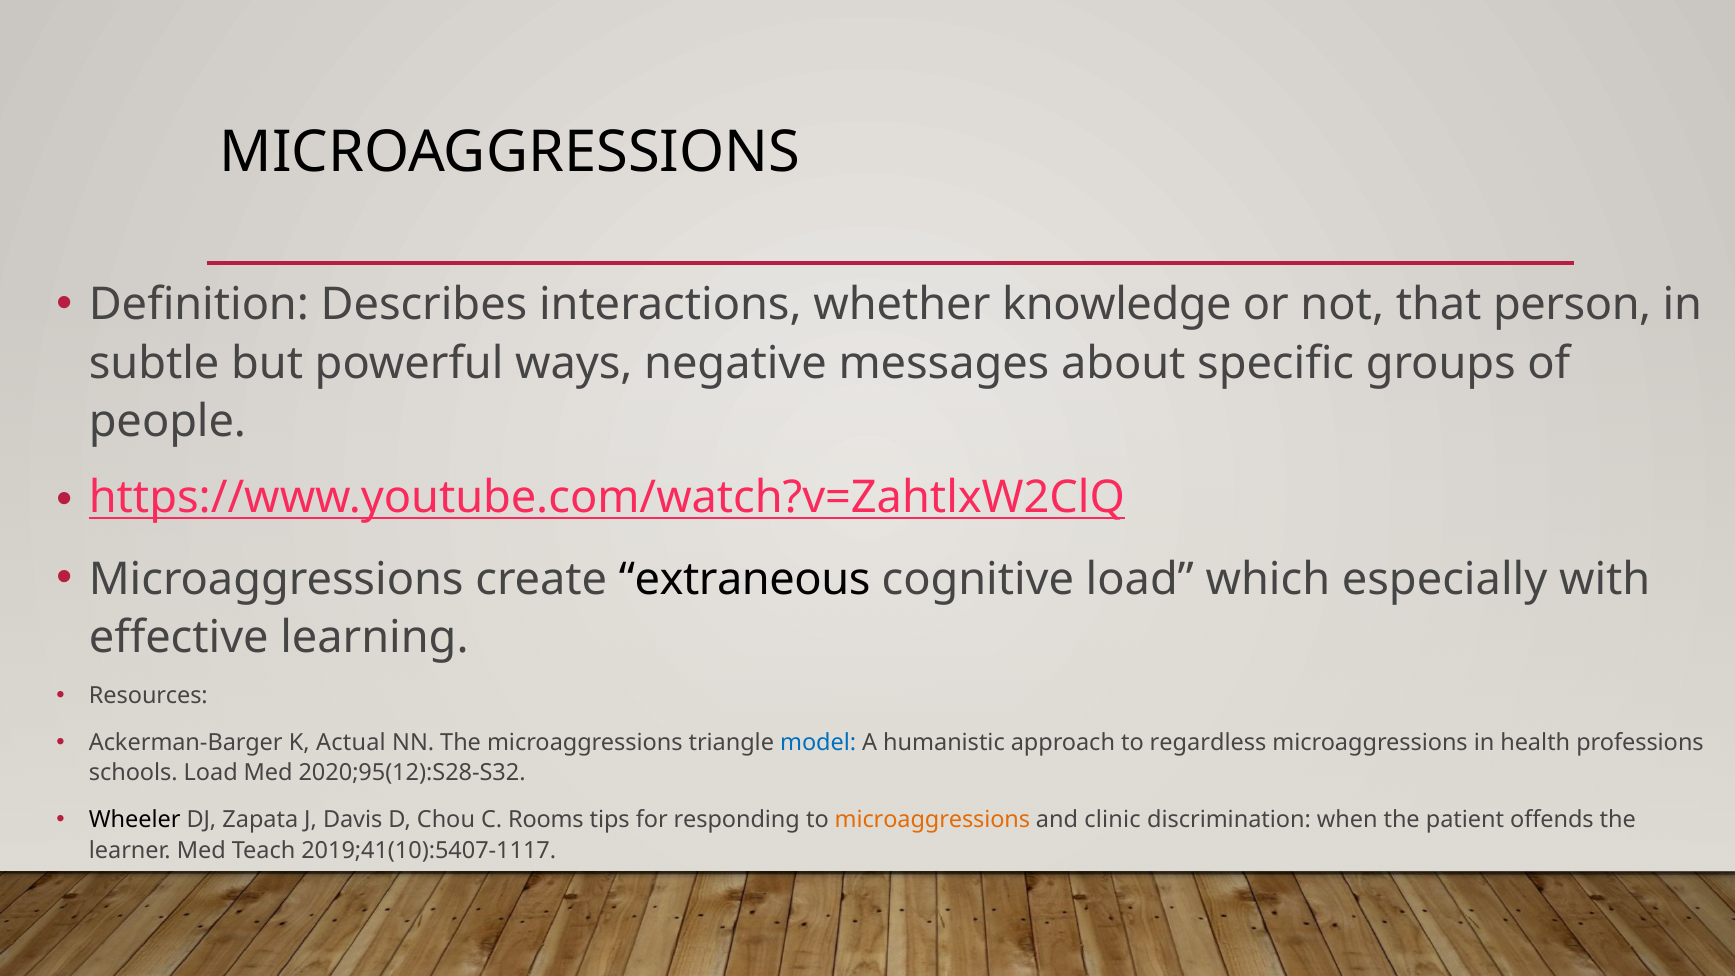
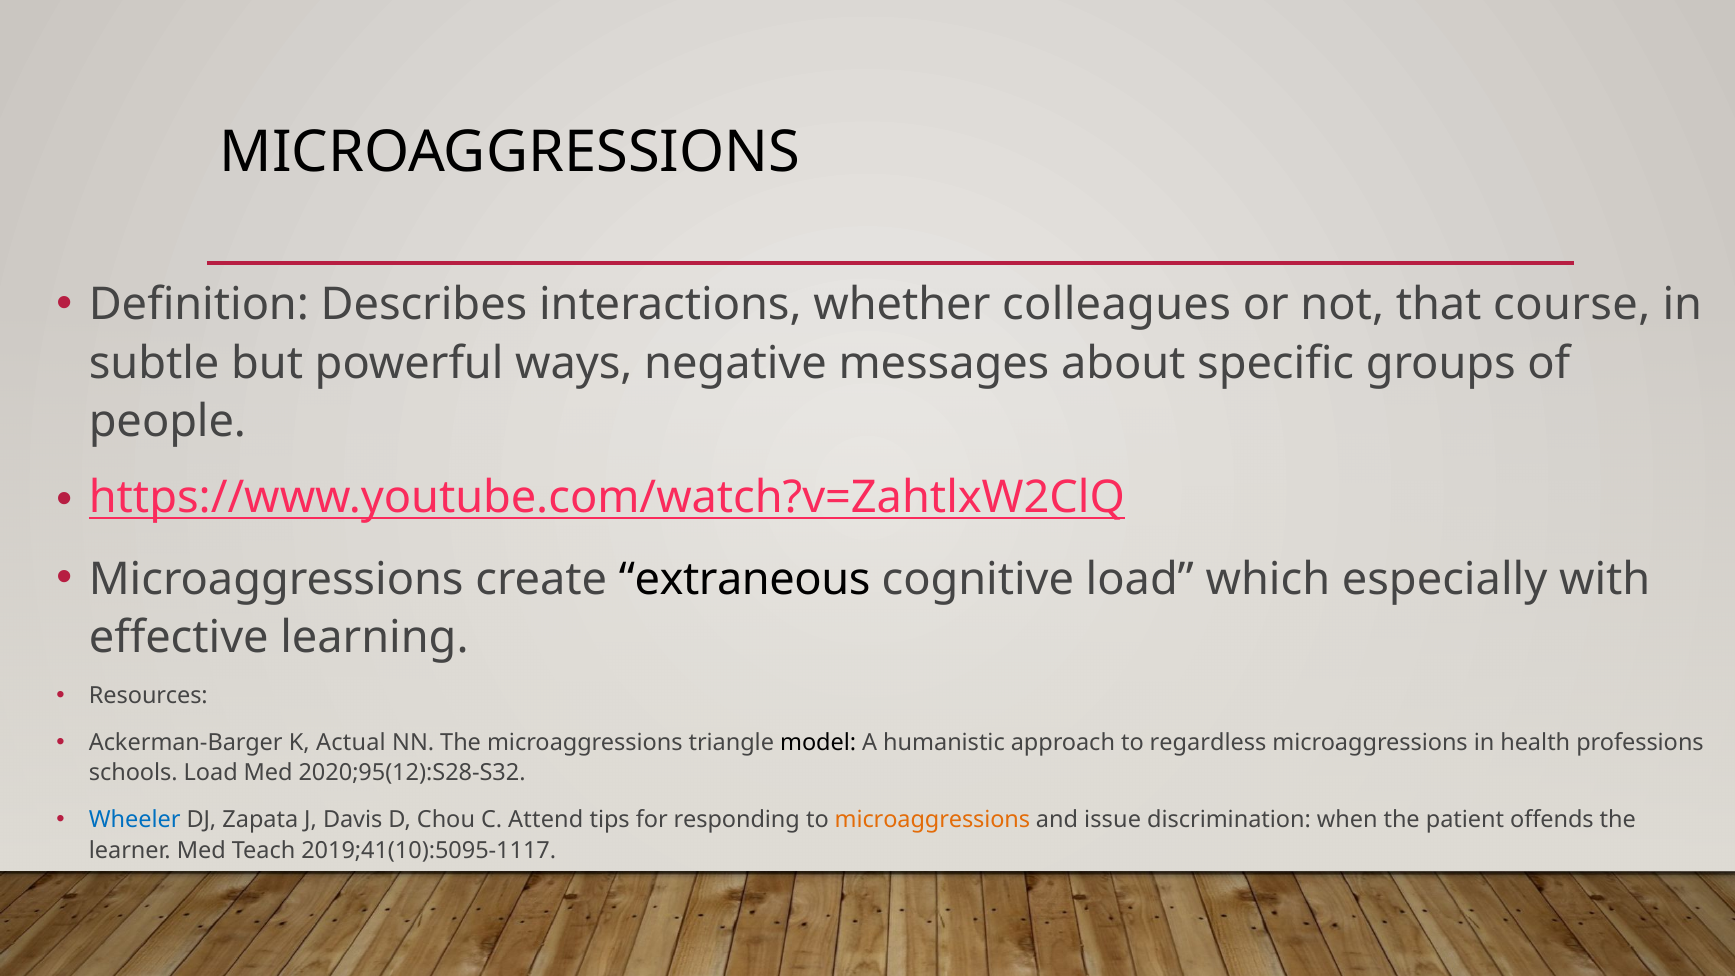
knowledge: knowledge -> colleagues (1117, 305)
person: person -> course (1572, 305)
model colour: blue -> black (818, 743)
Wheeler colour: black -> blue (135, 820)
Rooms: Rooms -> Attend (546, 820)
clinic: clinic -> issue (1113, 820)
2019;41(10):5407-1117: 2019;41(10):5407-1117 -> 2019;41(10):5095-1117 (429, 850)
